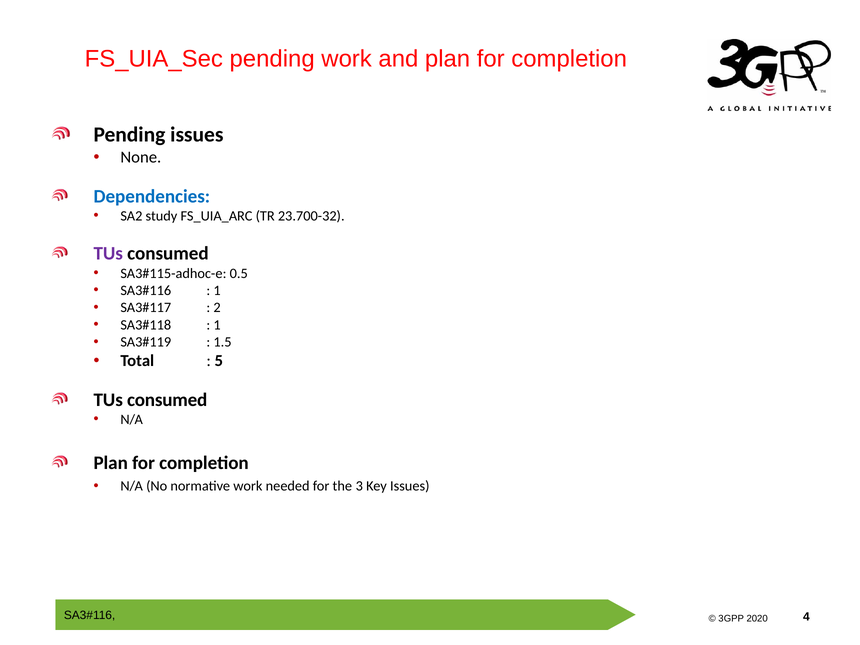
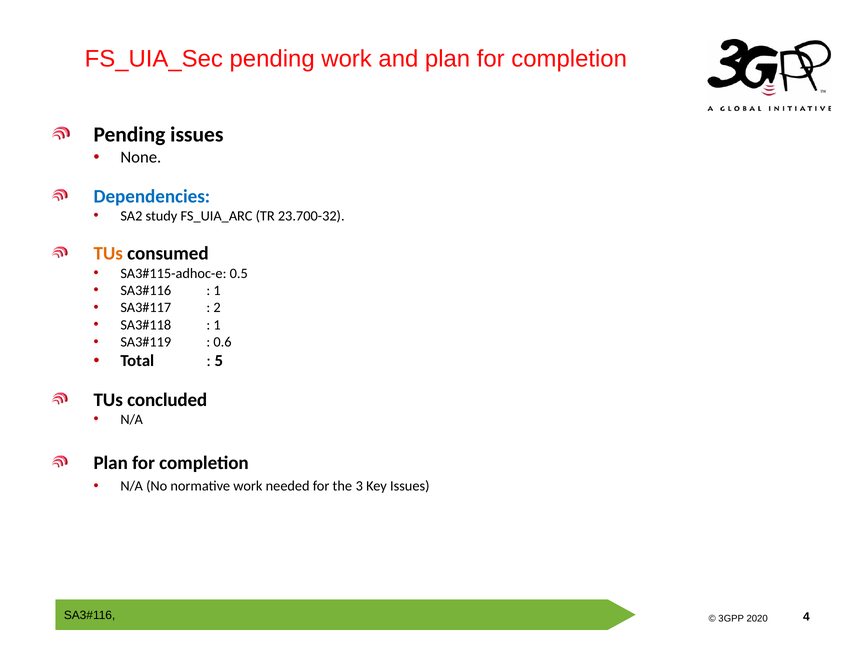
TUs colour: purple -> orange (108, 254)
1.5: 1.5 -> 0.6 (222, 342)
consumed: consumed -> concluded (167, 400)
